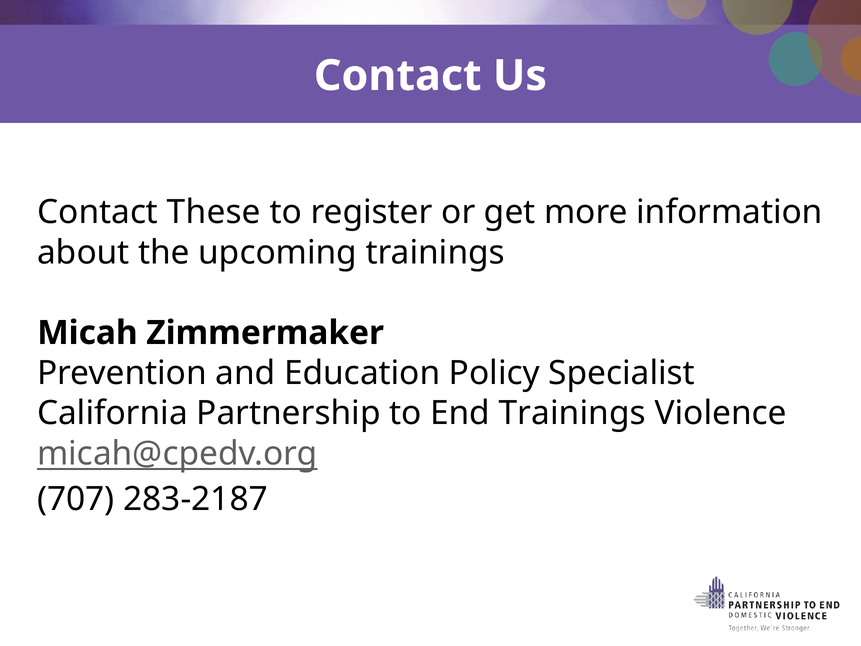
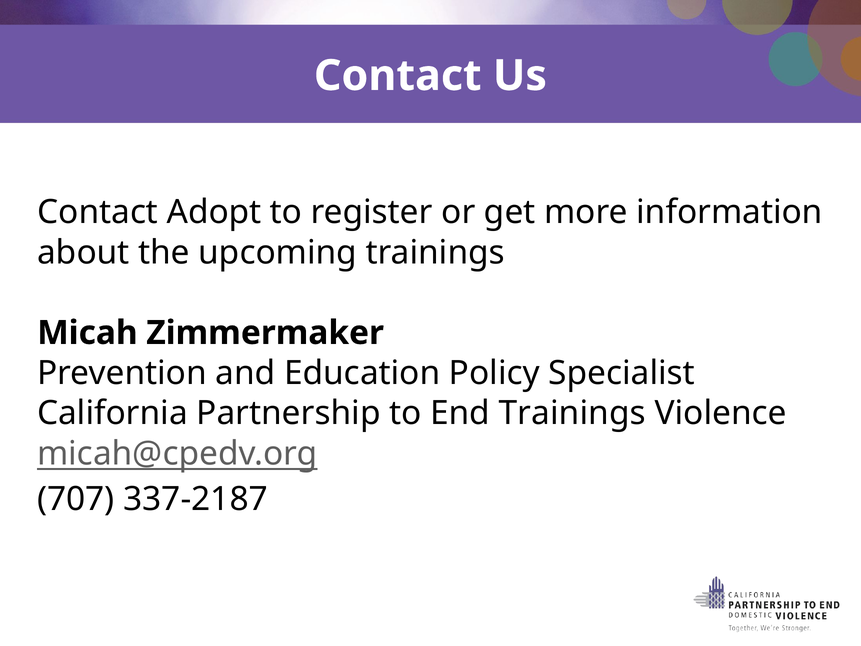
These: These -> Adopt (214, 212)
283-2187: 283-2187 -> 337-2187 (196, 499)
